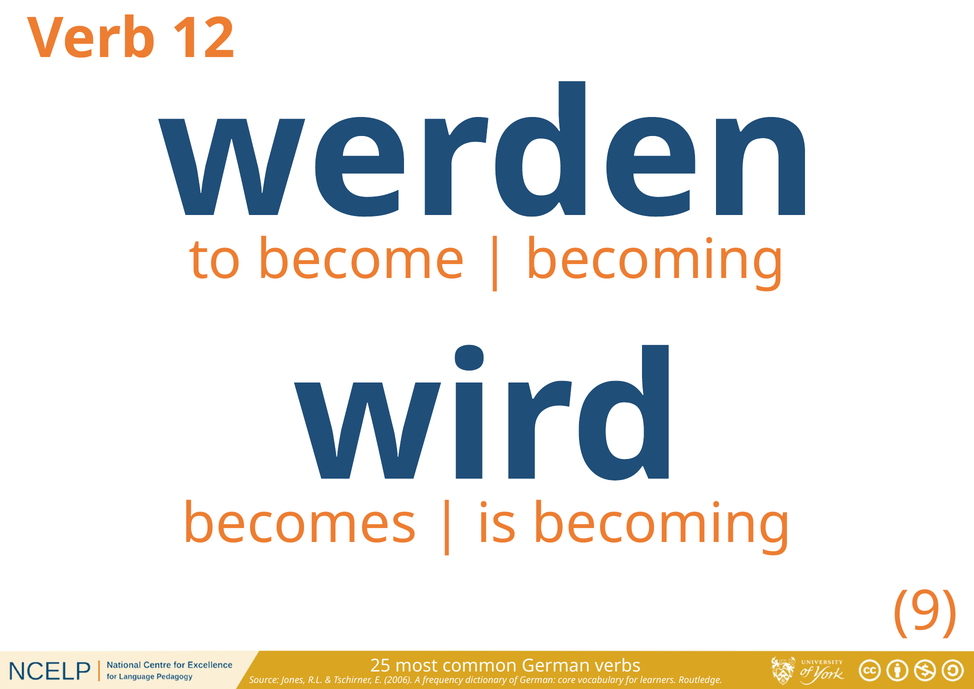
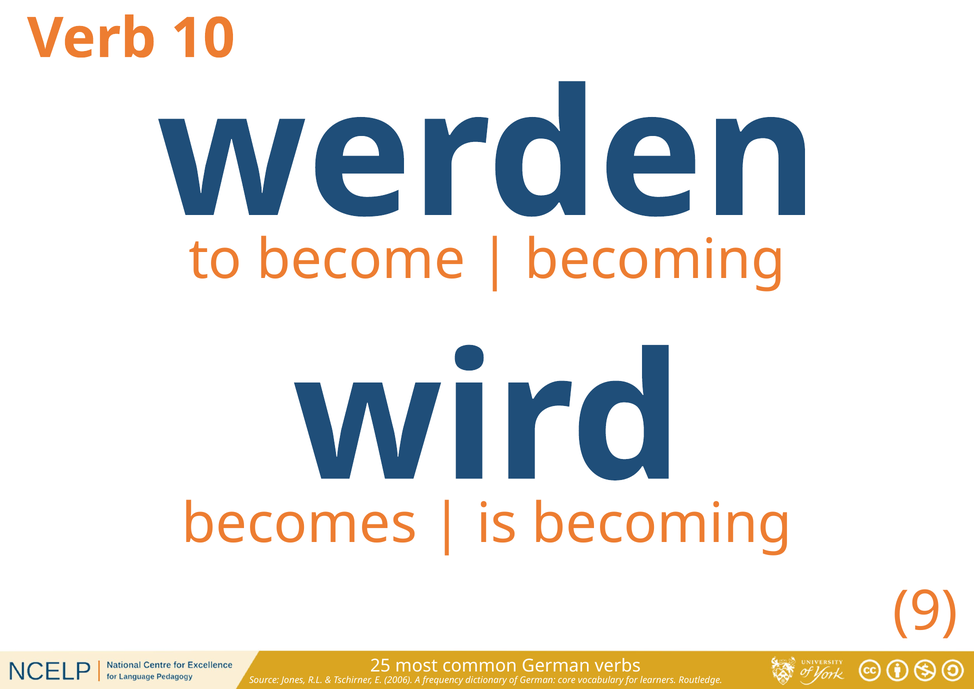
12: 12 -> 10 (203, 39)
